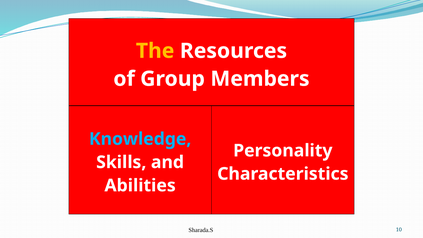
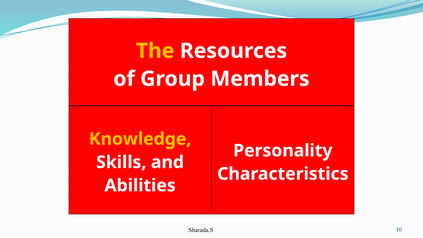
Knowledge colour: light blue -> yellow (140, 139)
